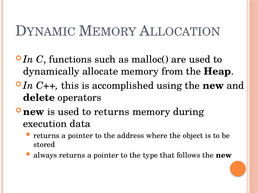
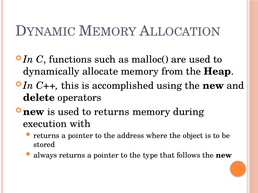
data: data -> with (80, 124)
